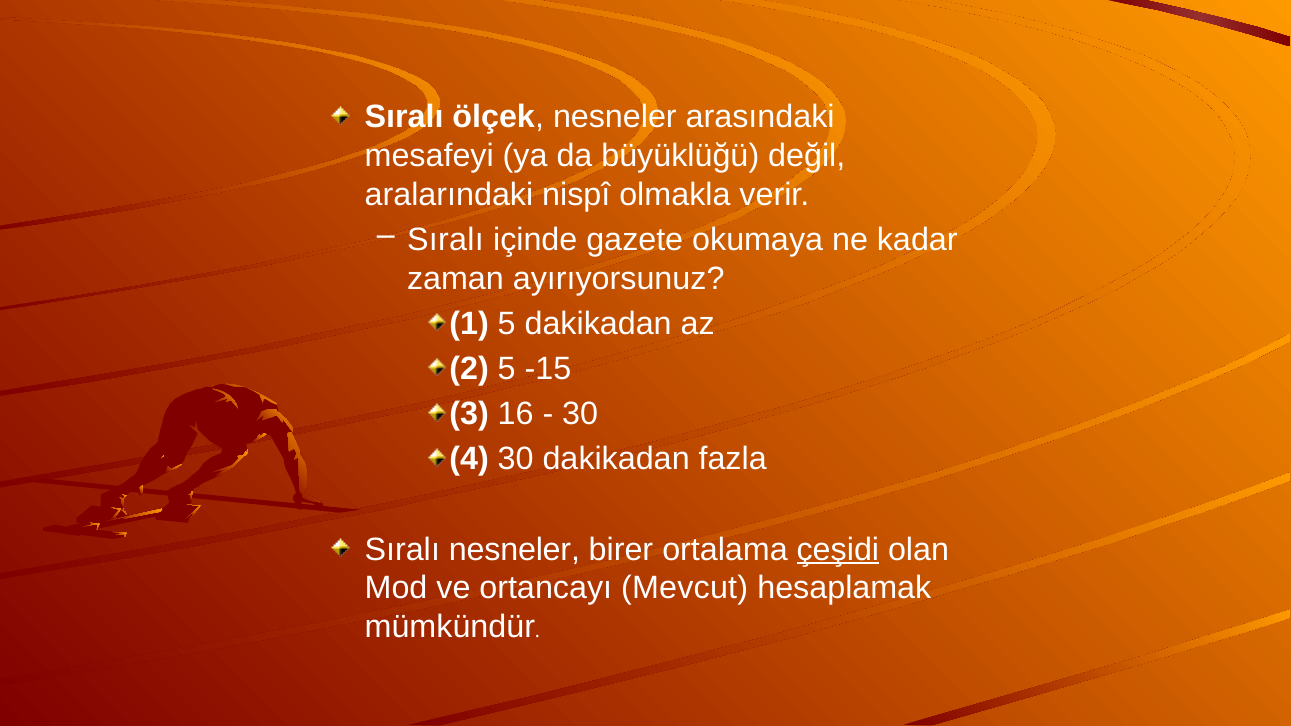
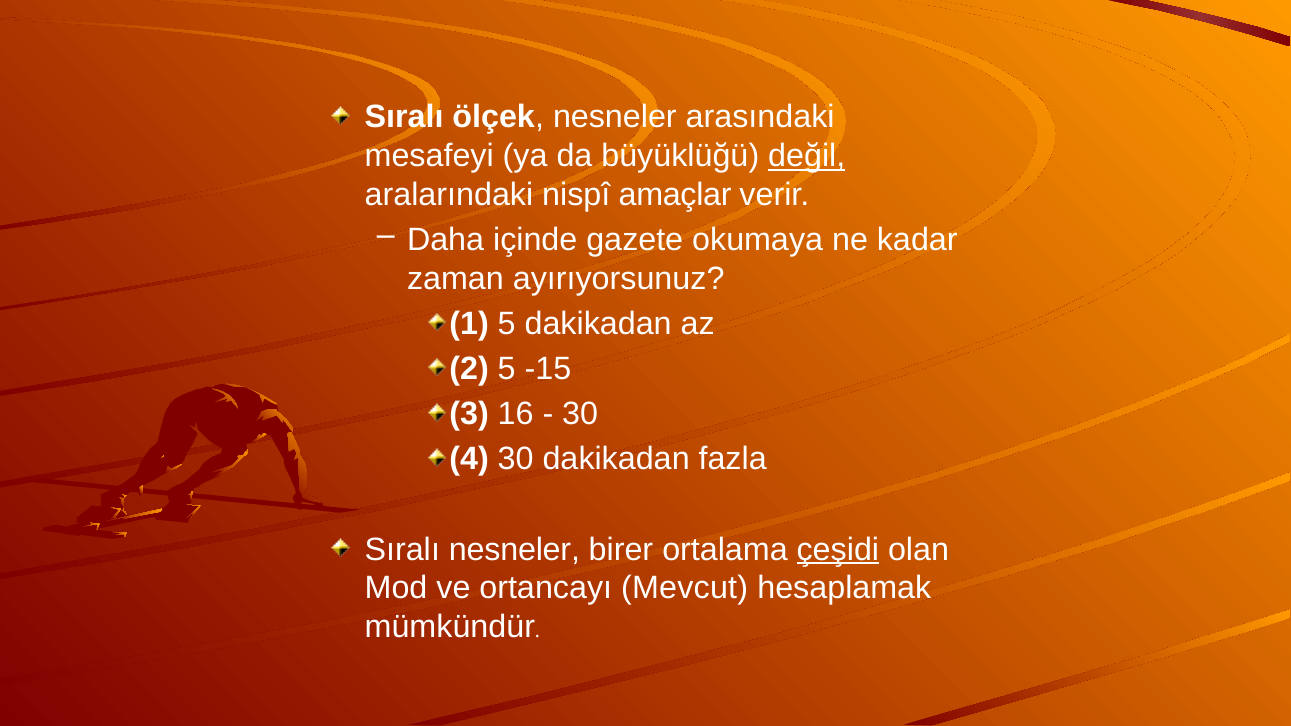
değil underline: none -> present (807, 156)
olmakla: olmakla -> amaçlar (675, 195)
Sıralı: Sıralı -> Daha (446, 240)
